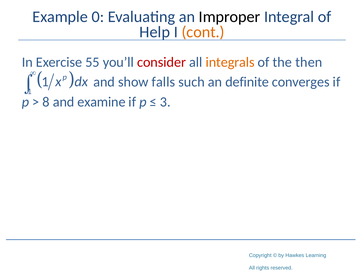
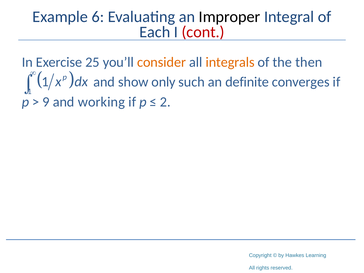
0: 0 -> 6 (98, 17)
Help: Help -> Each (155, 32)
cont colour: orange -> red (203, 32)
55: 55 -> 25 (92, 62)
consider colour: red -> orange (162, 62)
falls: falls -> only (164, 82)
8: 8 -> 9 (46, 102)
examine: examine -> working (101, 102)
3: 3 -> 2 (165, 102)
